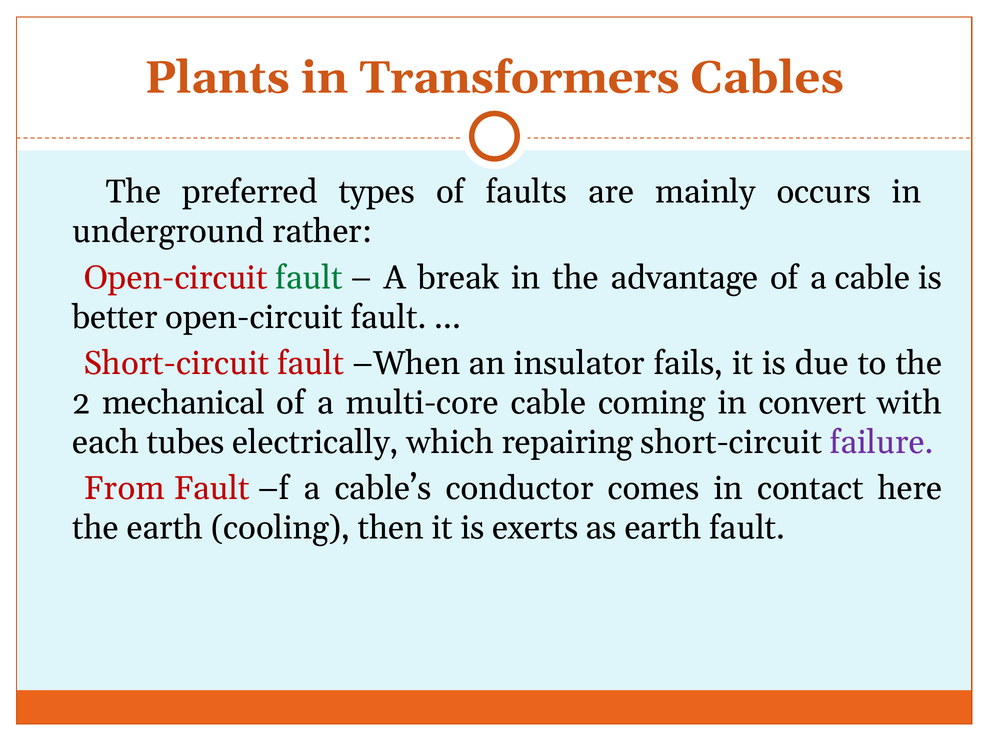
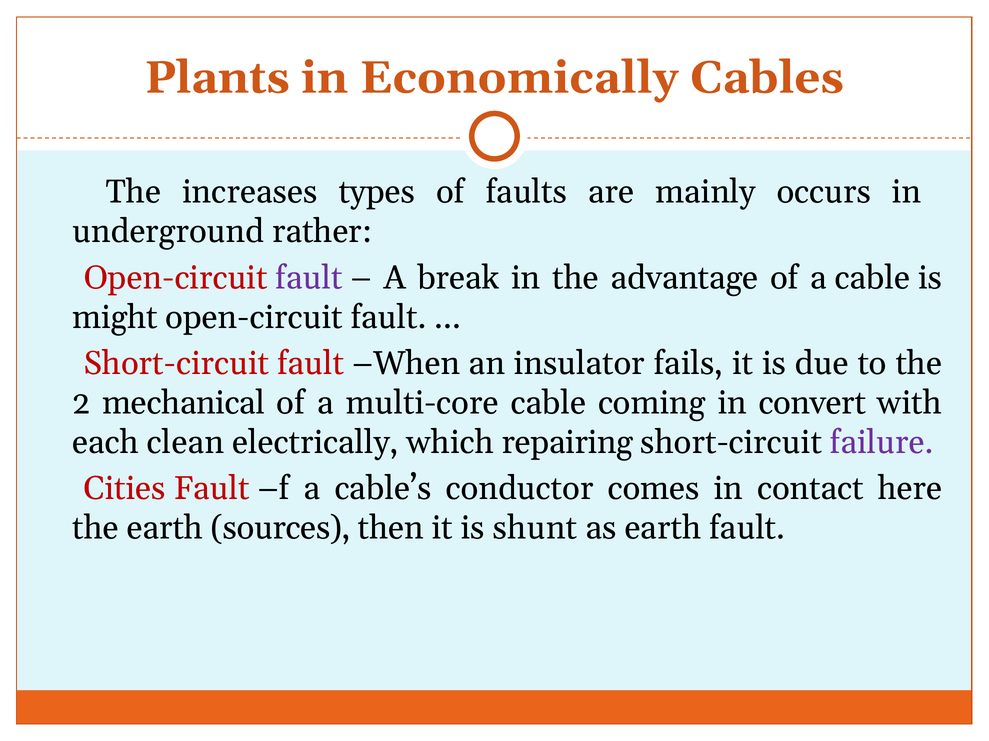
Transformers: Transformers -> Economically (519, 78)
preferred: preferred -> increases (250, 192)
fault colour: green -> purple (309, 278)
better: better -> might (115, 317)
tubes: tubes -> clean (185, 443)
From: From -> Cities (125, 489)
cooling: cooling -> sources (281, 528)
exerts: exerts -> shunt (535, 528)
